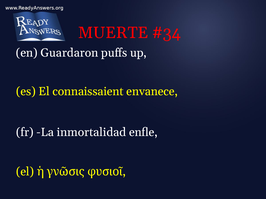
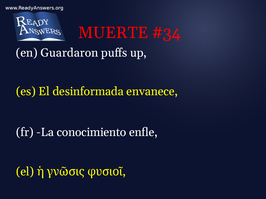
connaissaient: connaissaient -> desinformada (88, 92)
inmortalidad: inmortalidad -> conocimiento (92, 133)
